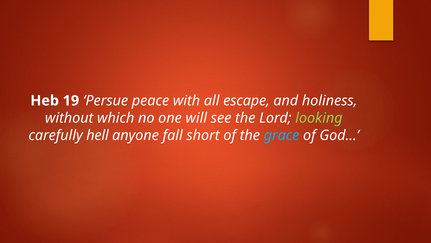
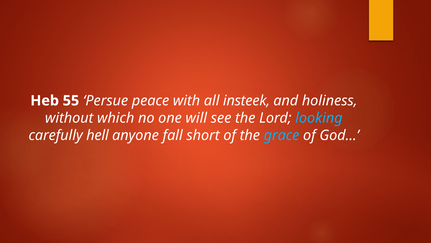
19: 19 -> 55 (71, 100)
escape: escape -> insteek (247, 100)
looking colour: light green -> light blue (319, 118)
